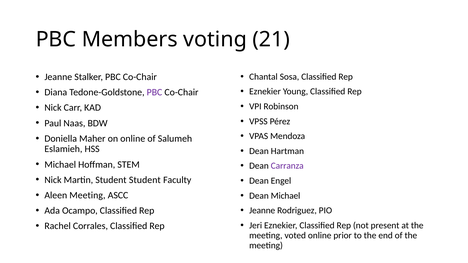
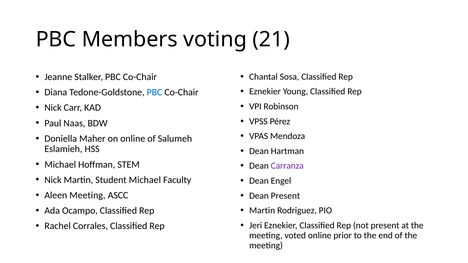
PBC colour: purple -> blue (155, 92)
Student Student: Student -> Michael (145, 180)
Dean Michael: Michael -> Present (285, 196)
Jeanne: Jeanne -> Martin (262, 211)
